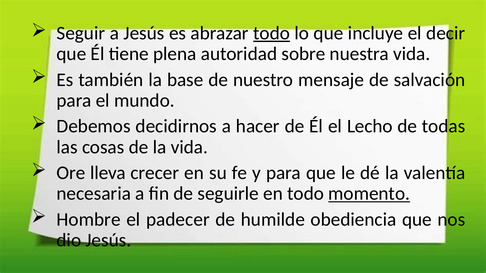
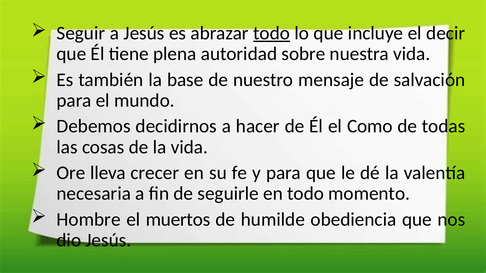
Lecho: Lecho -> Como (370, 126)
momento underline: present -> none (369, 194)
padecer: padecer -> muertos (178, 220)
